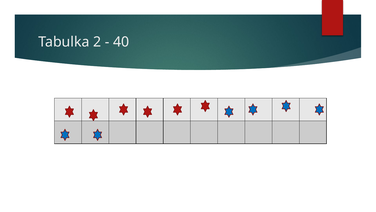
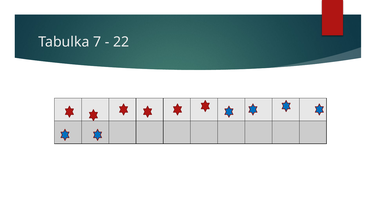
2: 2 -> 7 (97, 42)
40: 40 -> 22 (121, 42)
